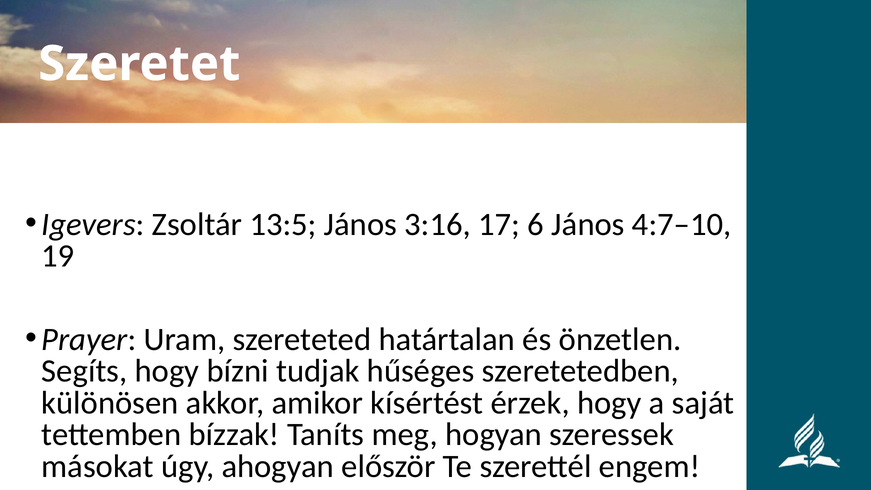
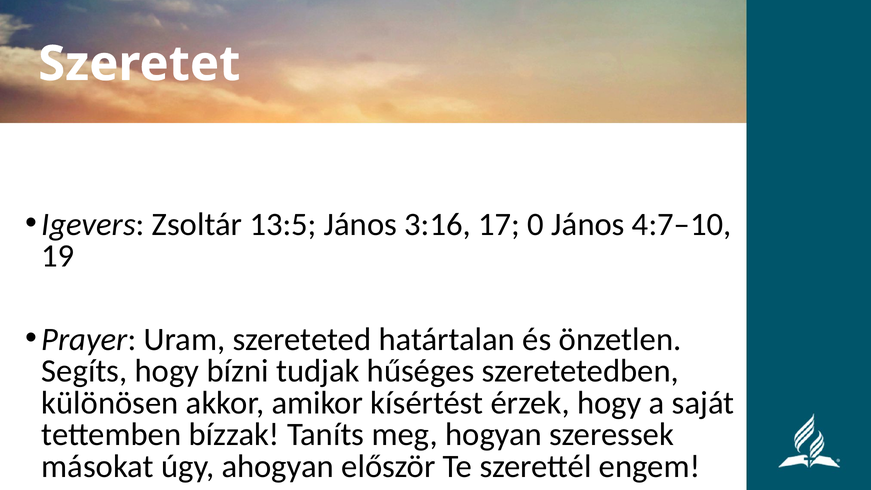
6: 6 -> 0 (536, 224)
